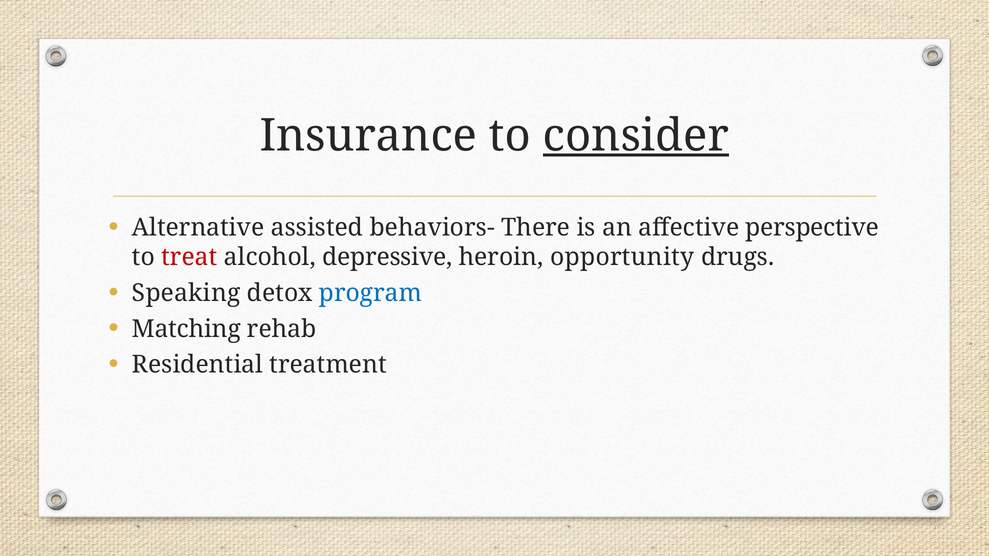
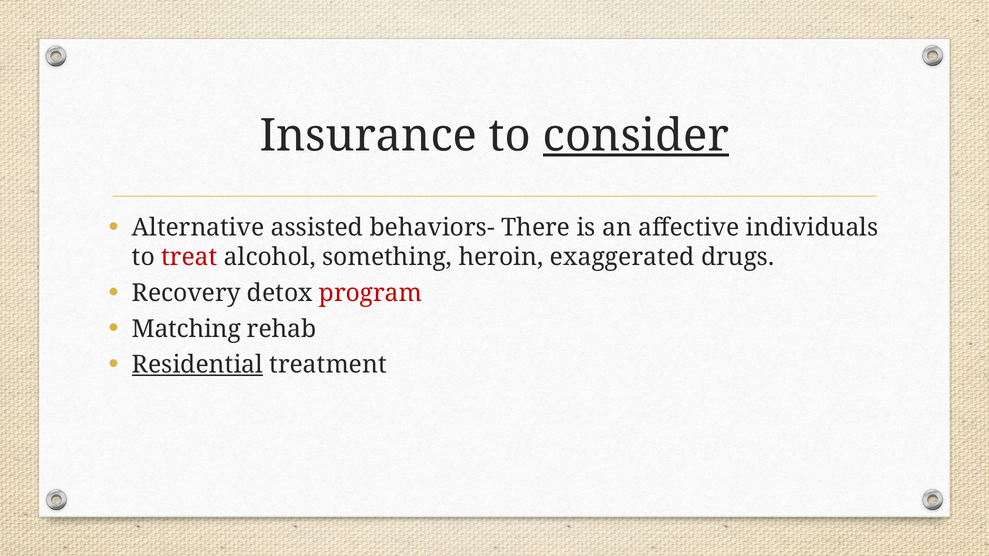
perspective: perspective -> individuals (812, 228)
depressive: depressive -> something (387, 257)
opportunity: opportunity -> exaggerated (622, 257)
Speaking: Speaking -> Recovery (186, 293)
program colour: blue -> red (370, 293)
Residential underline: none -> present (198, 365)
